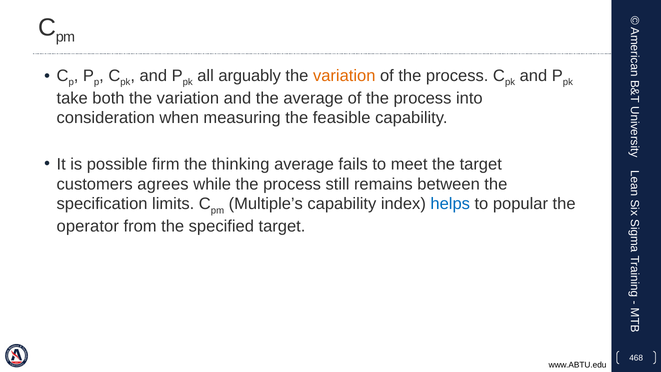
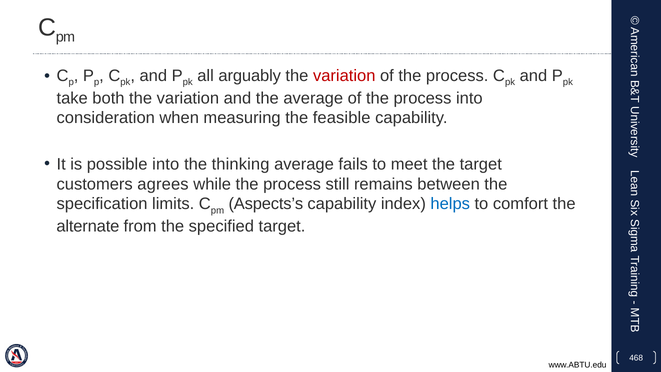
variation colour: orange -> red (344, 76)
possible firm: firm -> into (166, 164)
Multiple’s: Multiple’s -> Aspects’s (266, 204)
popular: popular -> comfort (520, 204)
operator: operator -> alternate (88, 226)
